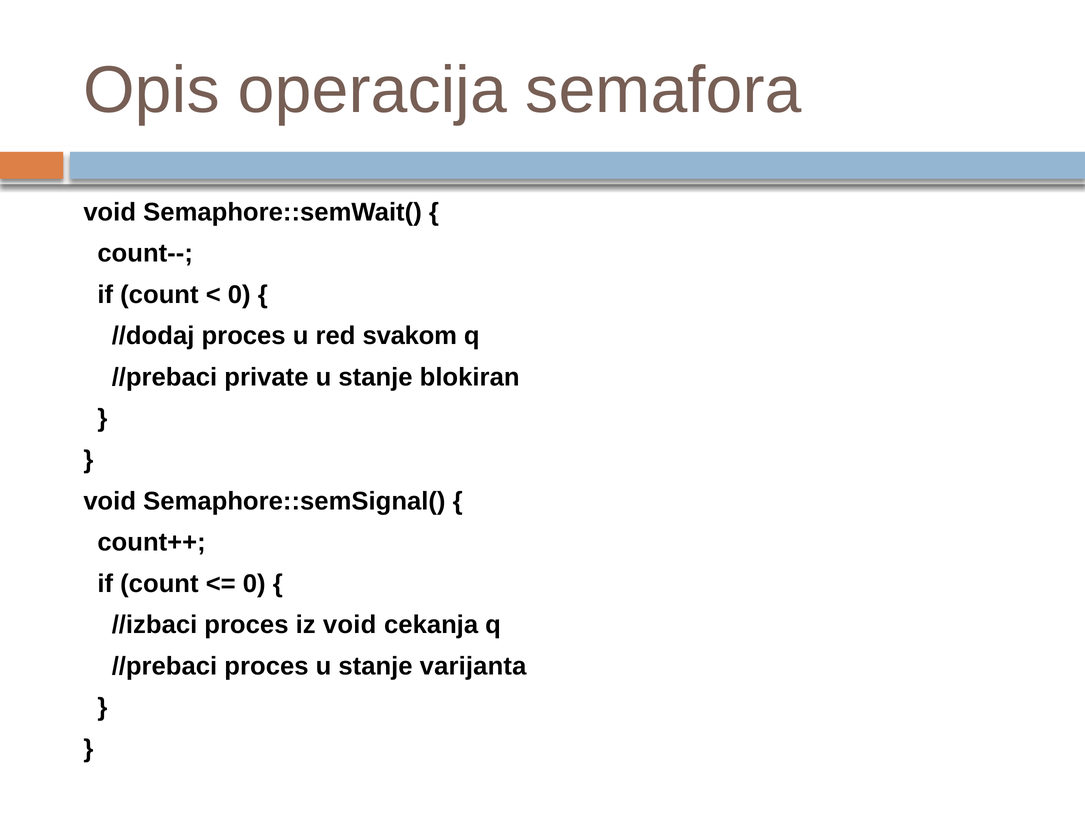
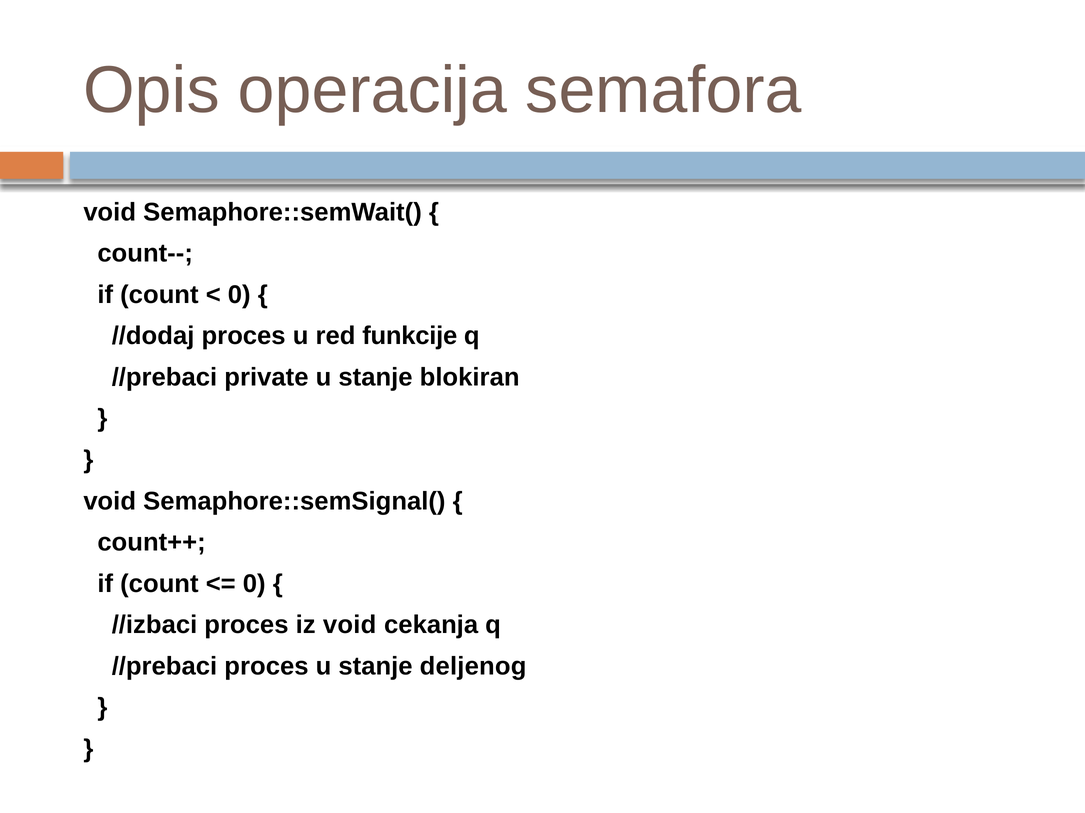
svakom: svakom -> funkcije (410, 336)
varijanta: varijanta -> deljenog (473, 667)
